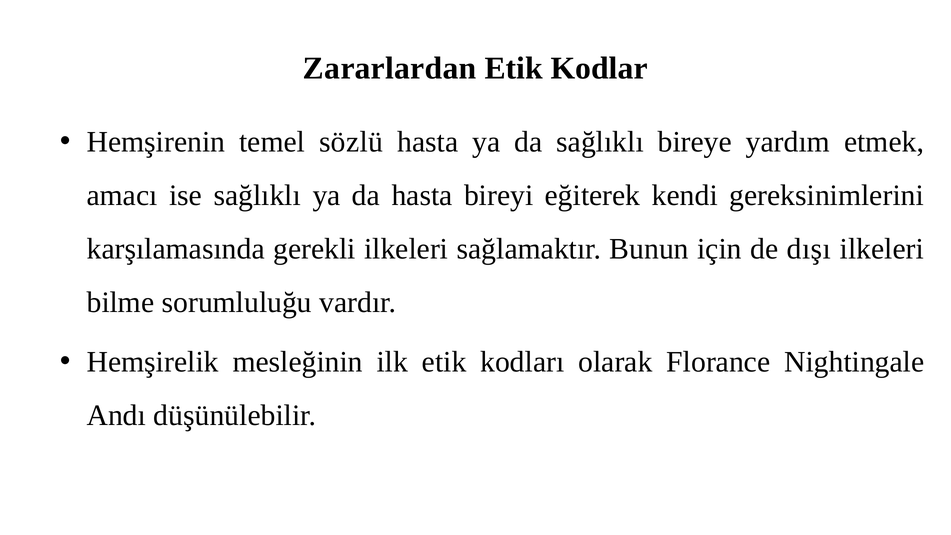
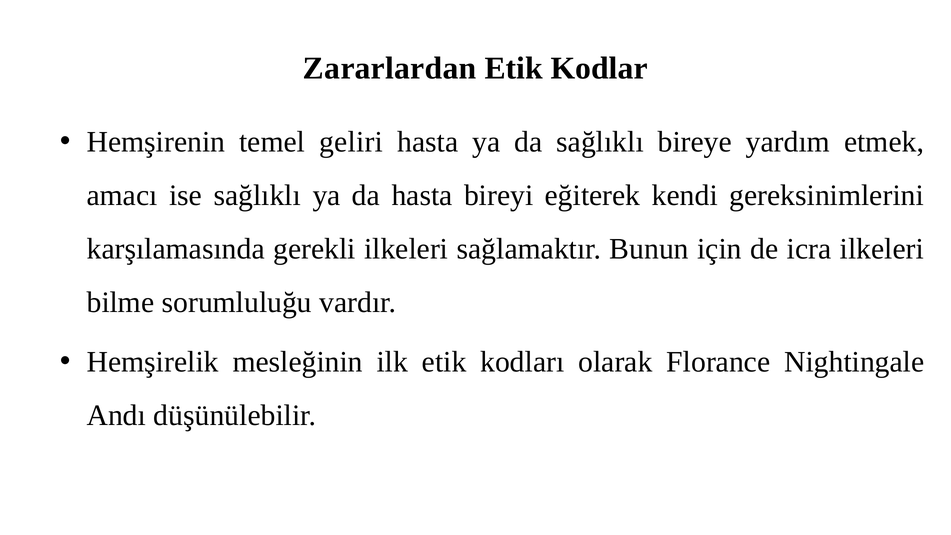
sözlü: sözlü -> geliri (351, 142)
dışı: dışı -> icra (809, 249)
